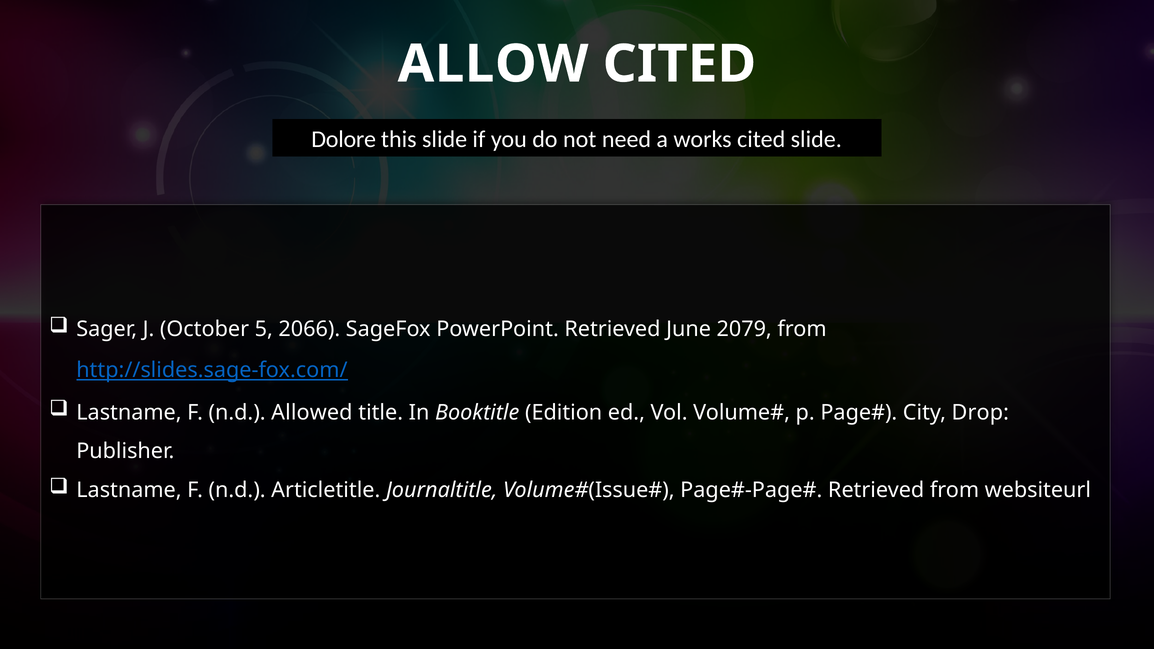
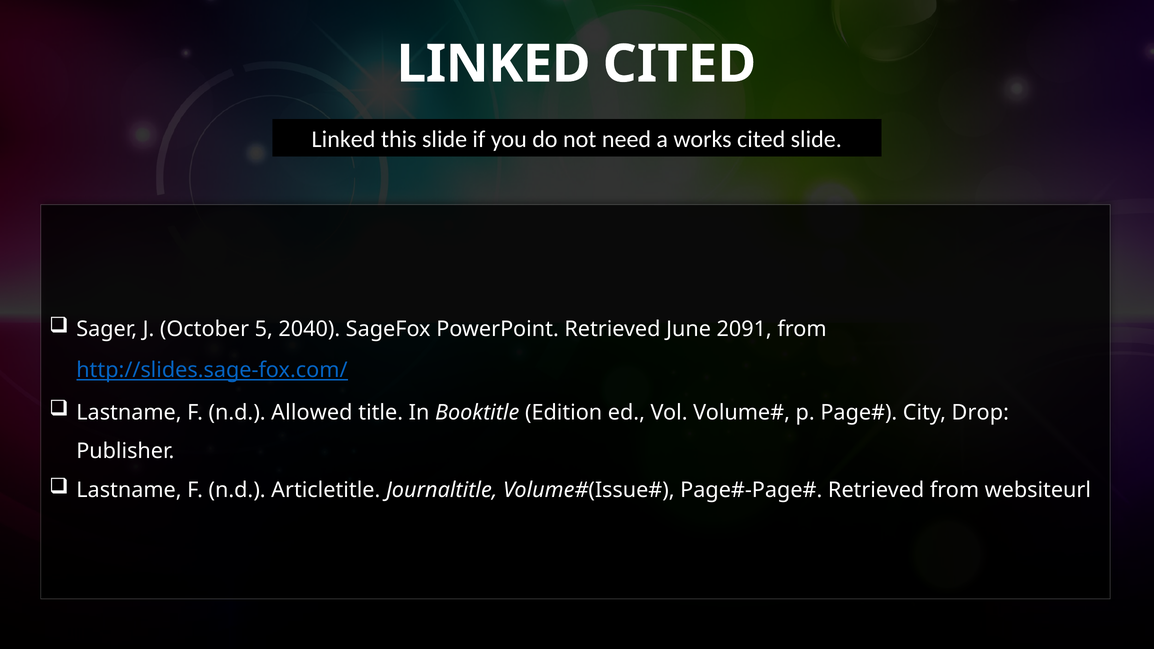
ALLOW: ALLOW -> LINKED (494, 64)
Dolore: Dolore -> Linked (344, 140)
2066: 2066 -> 2040 (309, 329)
2079: 2079 -> 2091 (744, 329)
